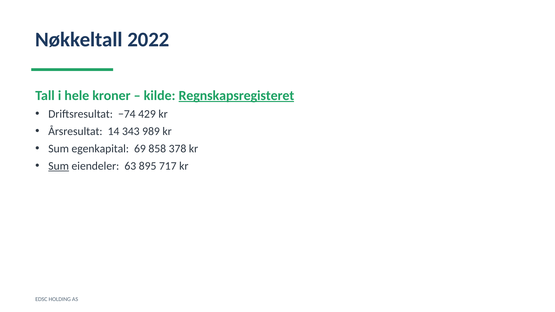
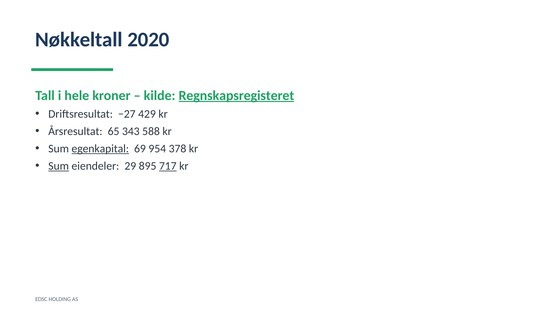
2022: 2022 -> 2020 (148, 40)
−74: −74 -> −27 (127, 114)
14: 14 -> 65 (114, 131)
989: 989 -> 588 (151, 131)
egenkapital underline: none -> present (100, 149)
858: 858 -> 954 (157, 149)
63: 63 -> 29 (130, 166)
717 underline: none -> present (168, 166)
